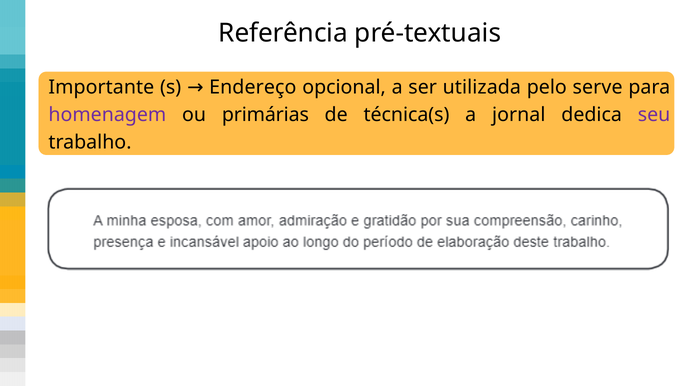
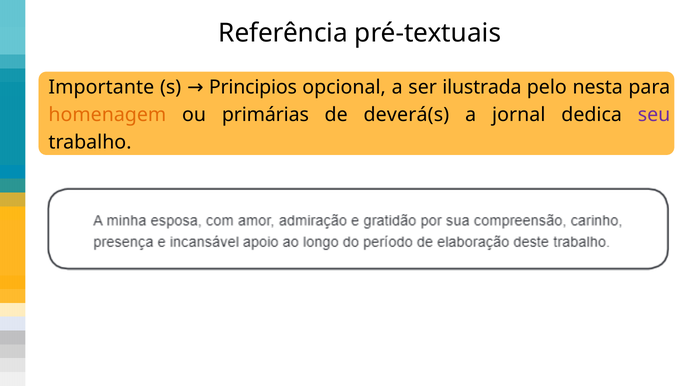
Endereço: Endereço -> Principios (253, 87)
utilizada: utilizada -> ilustrada (482, 87)
serve: serve -> nesta (598, 87)
homenagem colour: purple -> orange (107, 115)
técnica(s: técnica(s -> deverá(s (406, 115)
